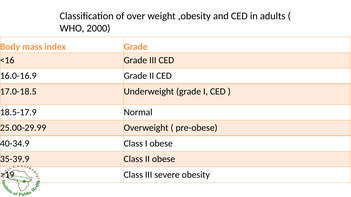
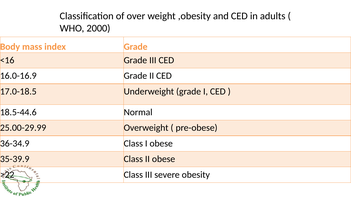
18.5-17.9: 18.5-17.9 -> 18.5-44.6 (18, 112)
40-34.9: 40-34.9 -> 36-34.9 (15, 144)
>19: >19 -> >22 (7, 175)
